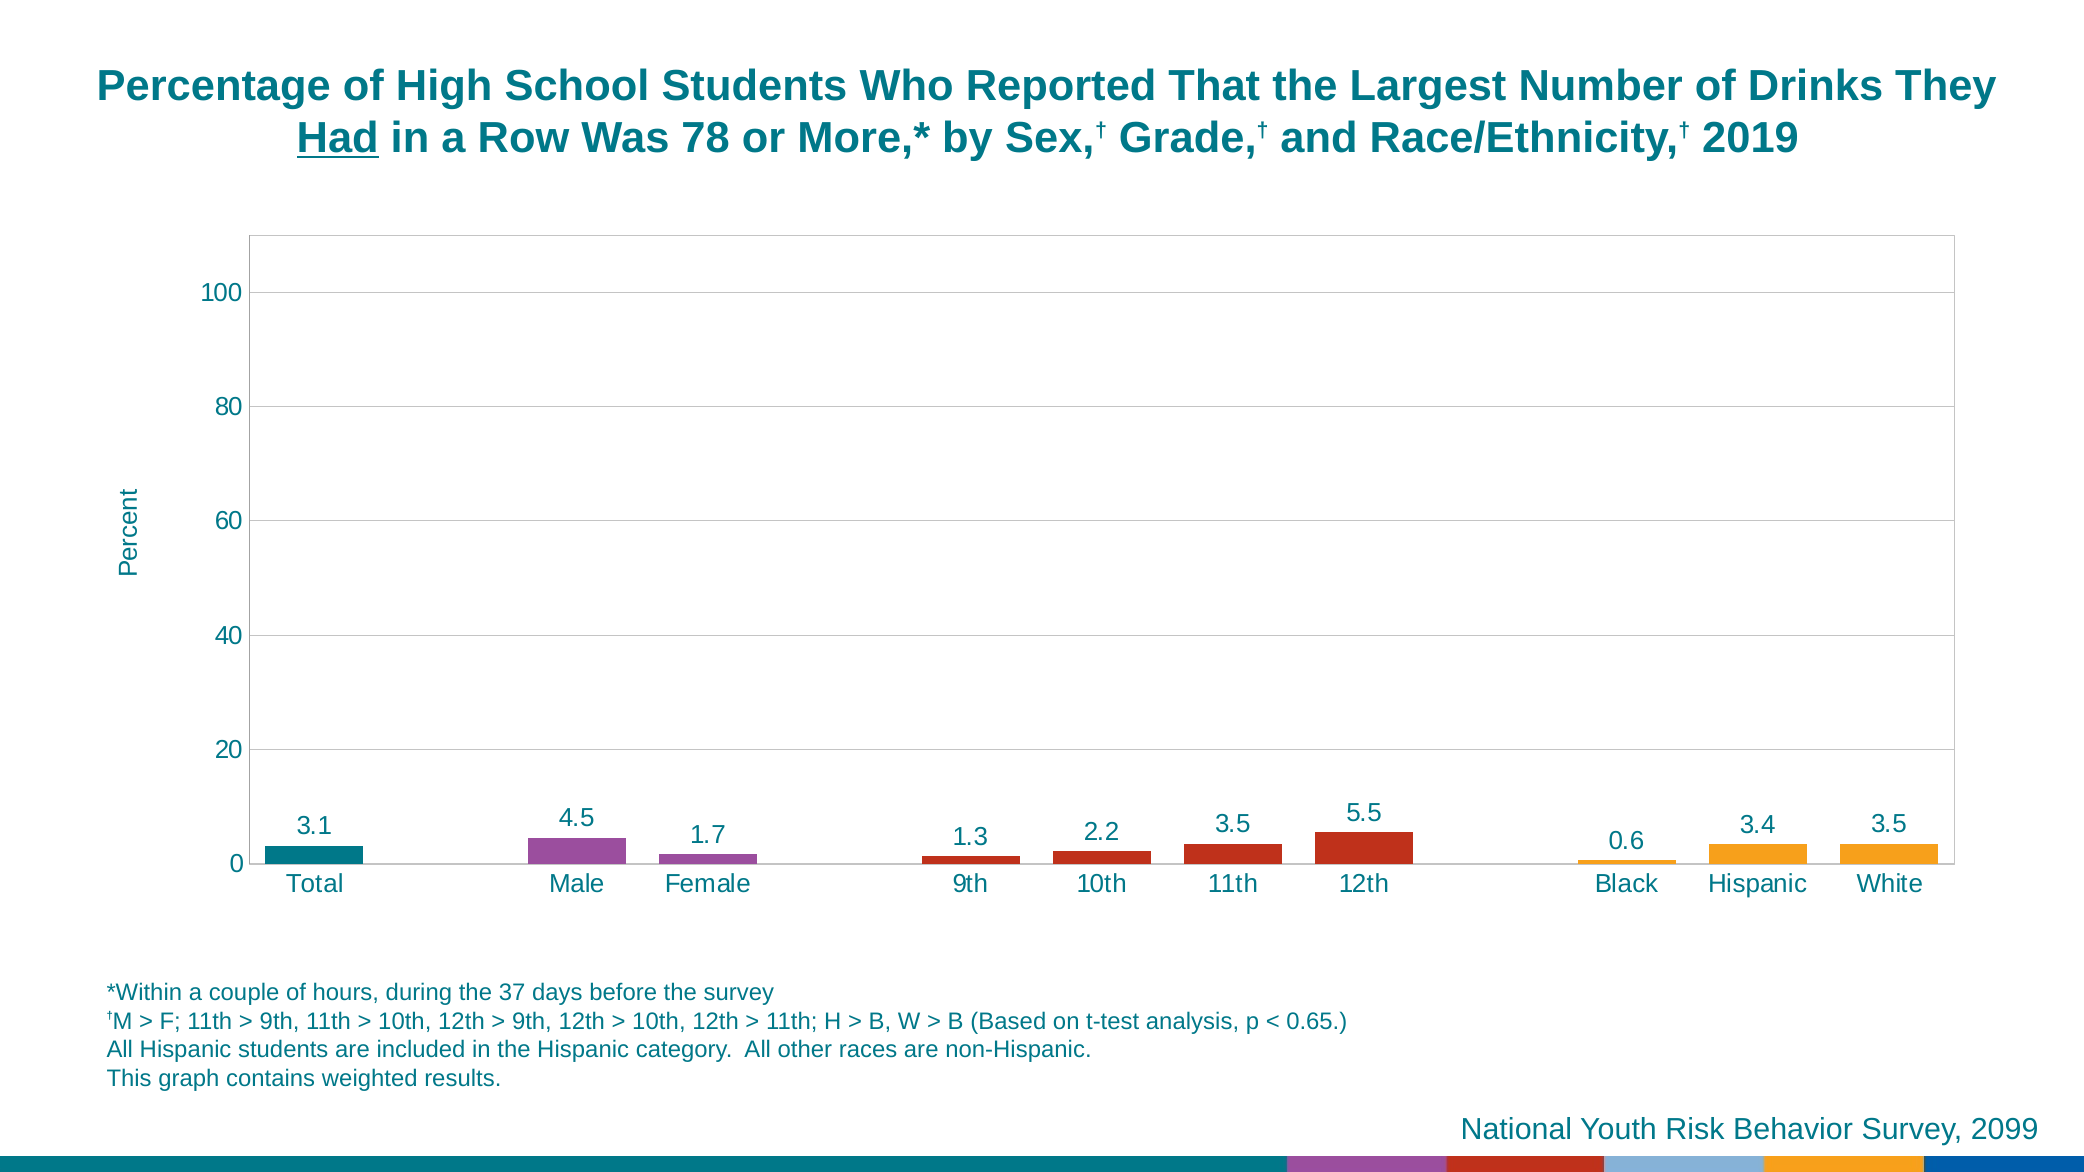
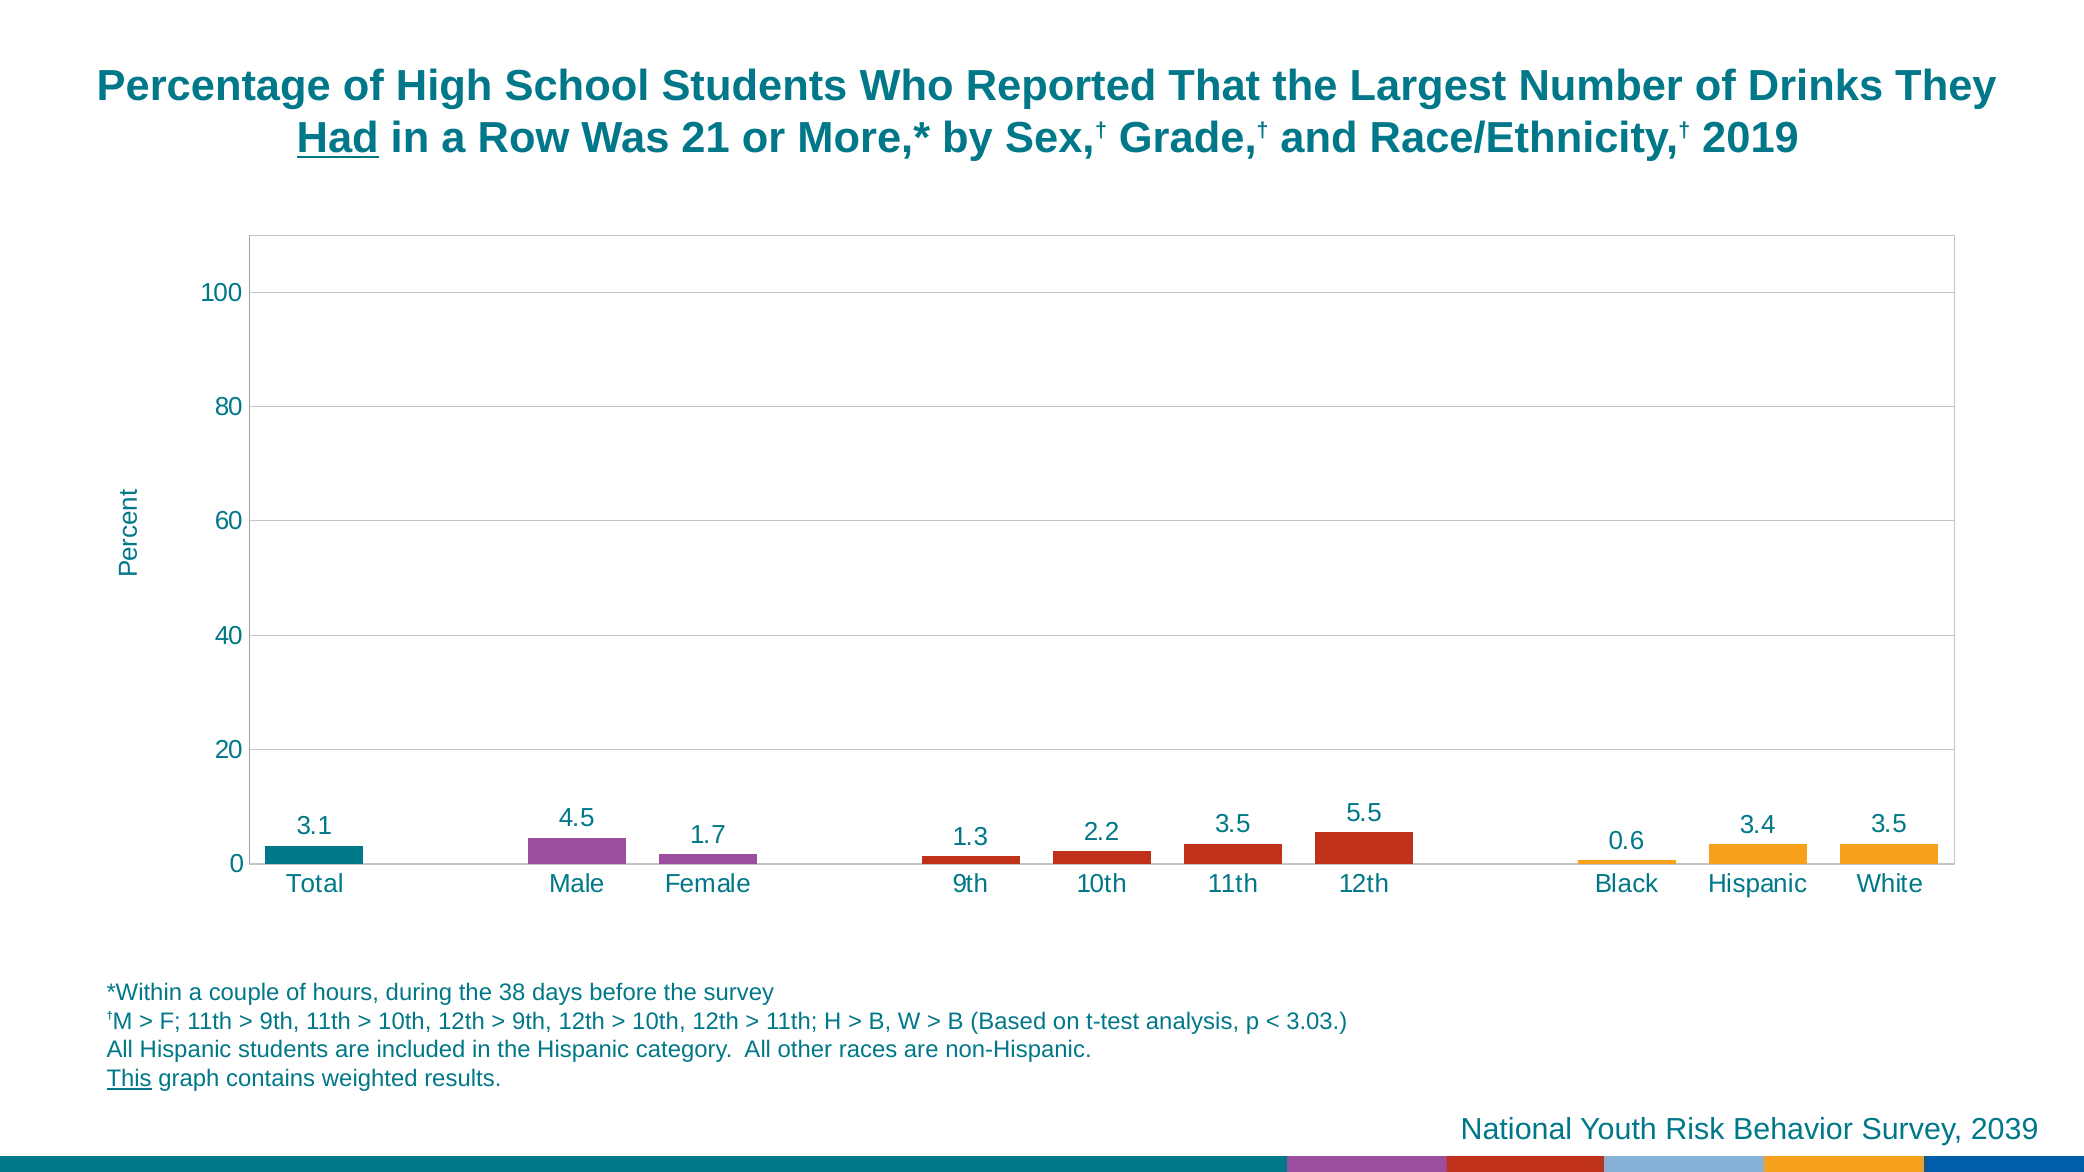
78: 78 -> 21 (706, 138)
37: 37 -> 38 (512, 993)
0.65: 0.65 -> 3.03 (1317, 1021)
This underline: none -> present (129, 1079)
2099: 2099 -> 2039 (2005, 1130)
